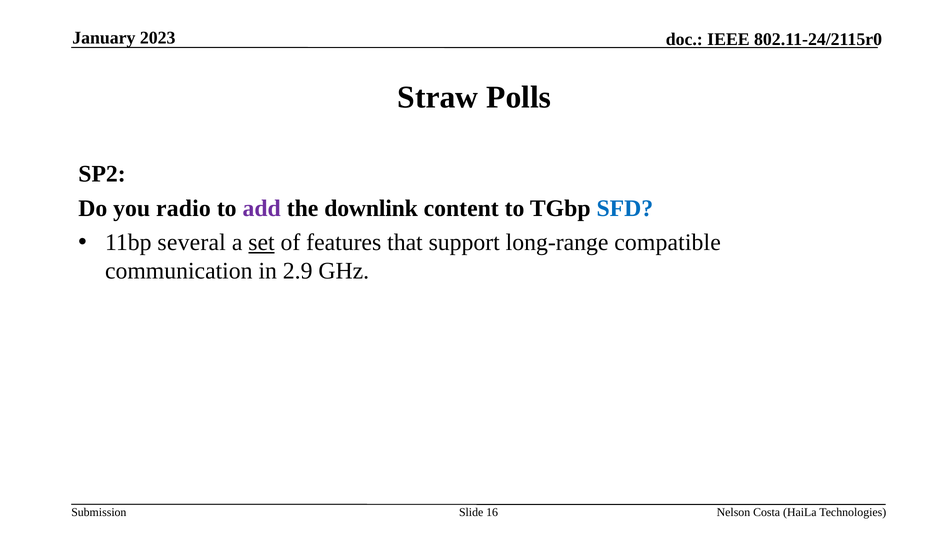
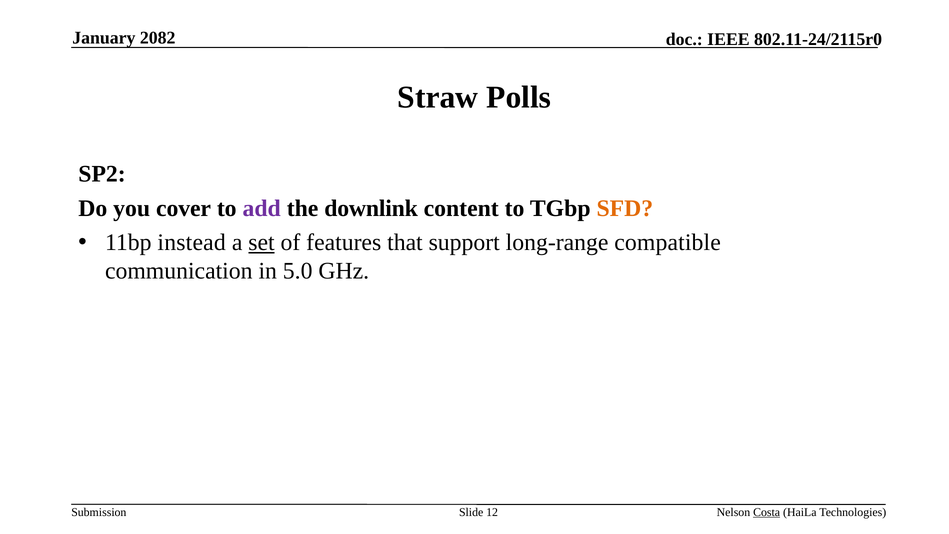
2023: 2023 -> 2082 (158, 38)
radio: radio -> cover (184, 208)
SFD colour: blue -> orange (625, 208)
several: several -> instead (192, 243)
2.9: 2.9 -> 5.0 (298, 271)
16: 16 -> 12 (492, 512)
Costa underline: none -> present (767, 512)
